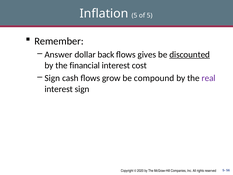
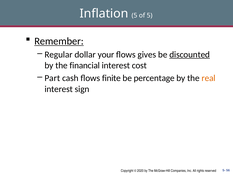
Remember underline: none -> present (59, 41)
Answer: Answer -> Regular (59, 54)
back: back -> your (106, 54)
Sign: Sign -> Part (52, 78)
grow: grow -> finite (111, 78)
compound: compound -> percentage (154, 78)
real colour: purple -> orange (209, 78)
